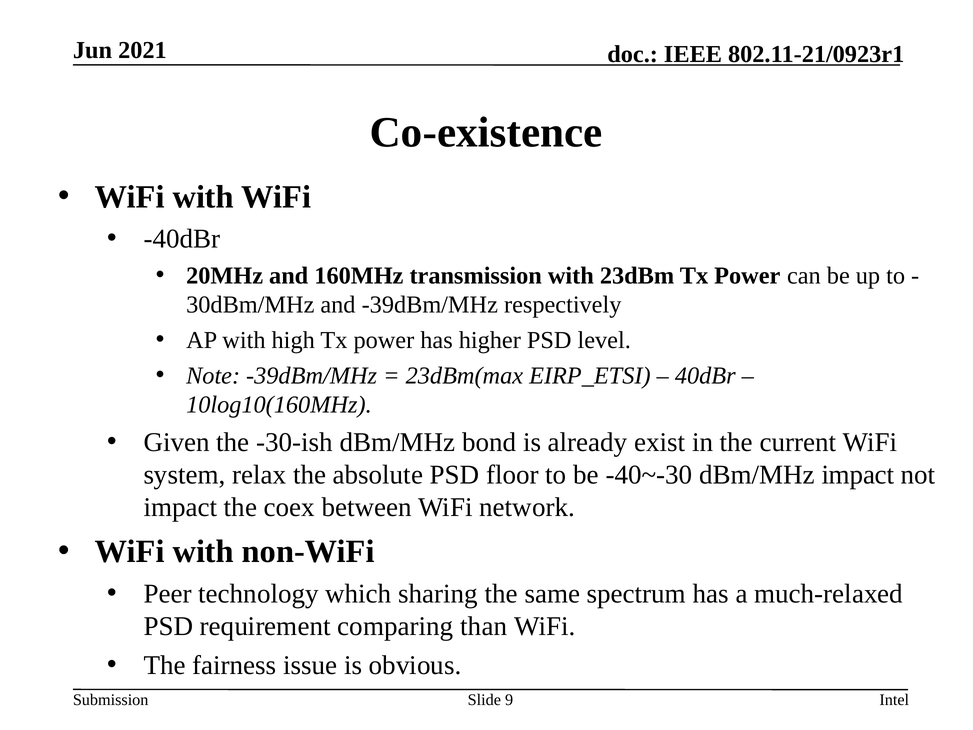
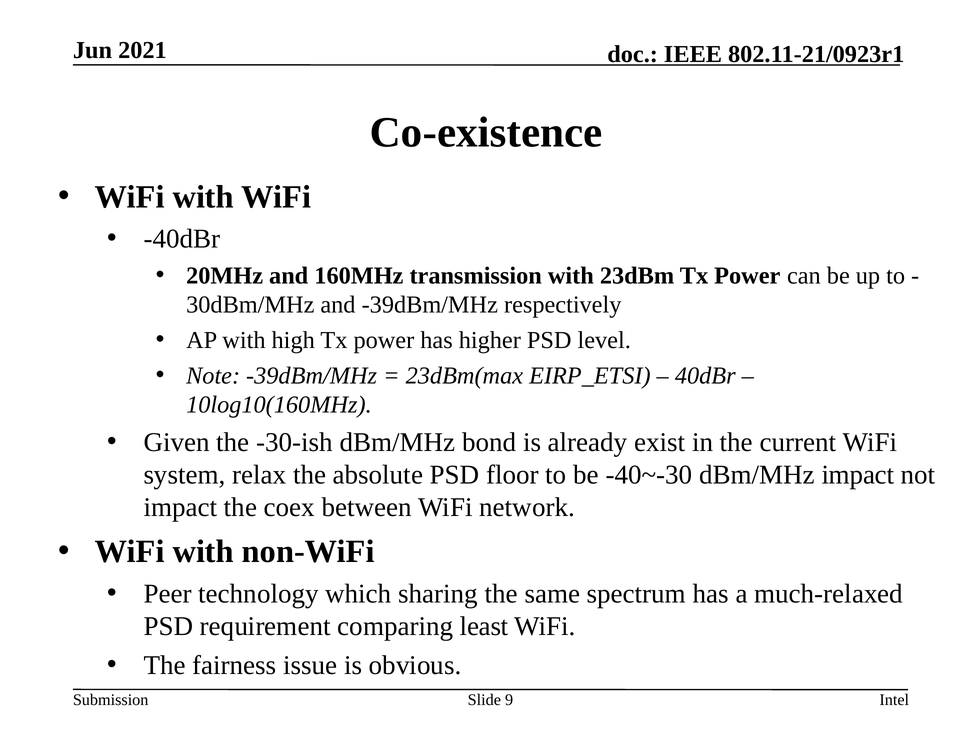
than: than -> least (484, 626)
